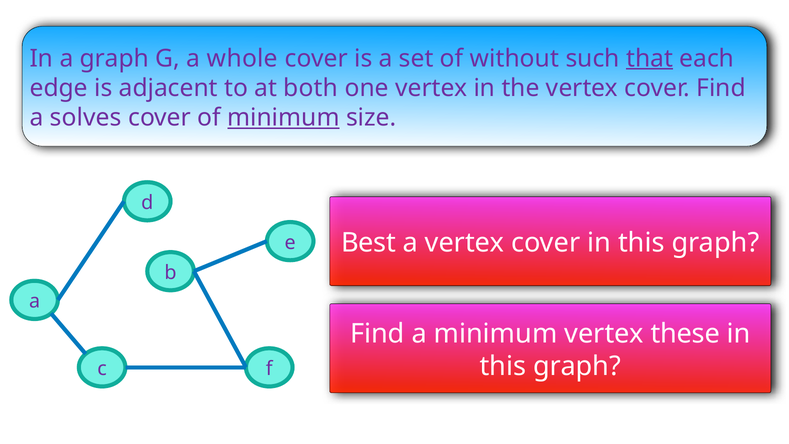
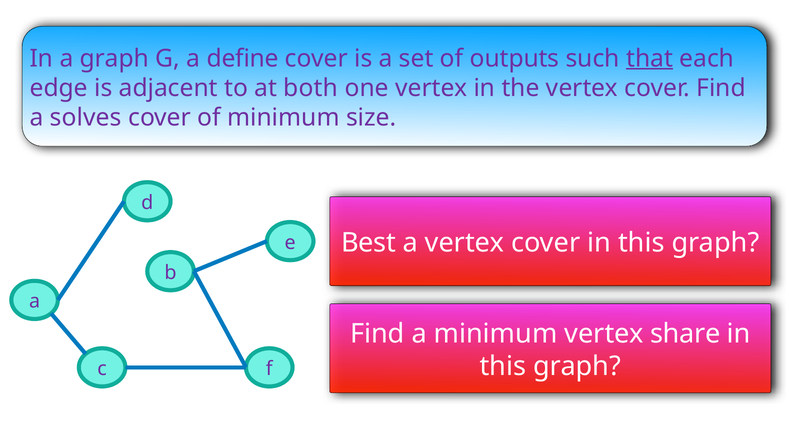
whole: whole -> define (243, 58)
without: without -> outputs (515, 58)
minimum underline: present -> none (283, 118)
these: these -> share (685, 334)
